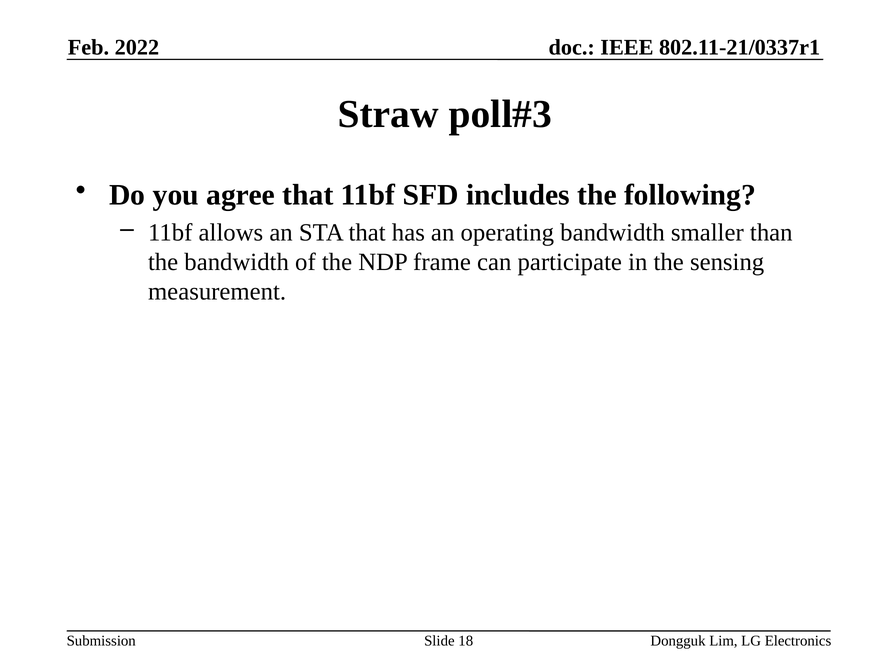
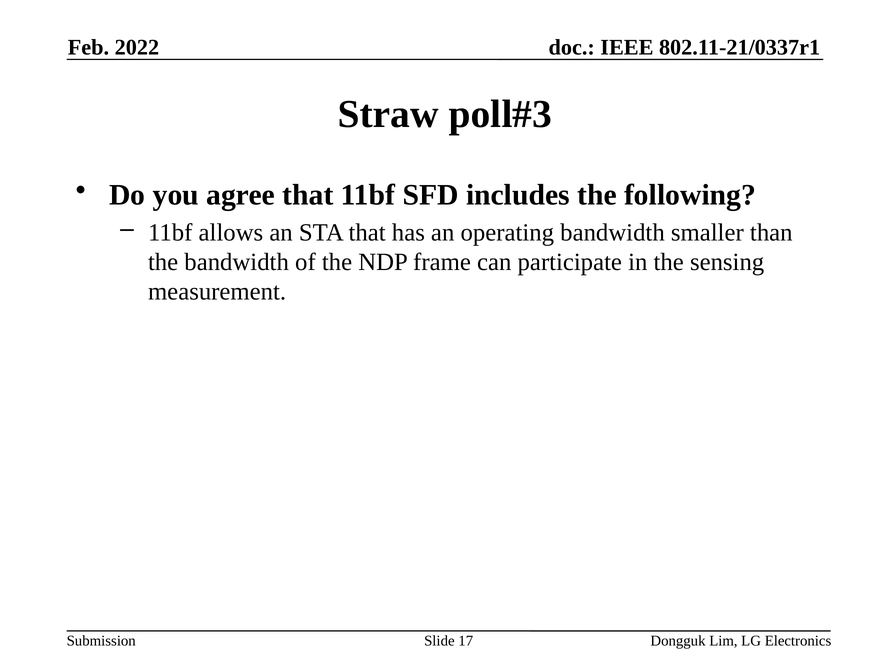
18: 18 -> 17 (466, 640)
